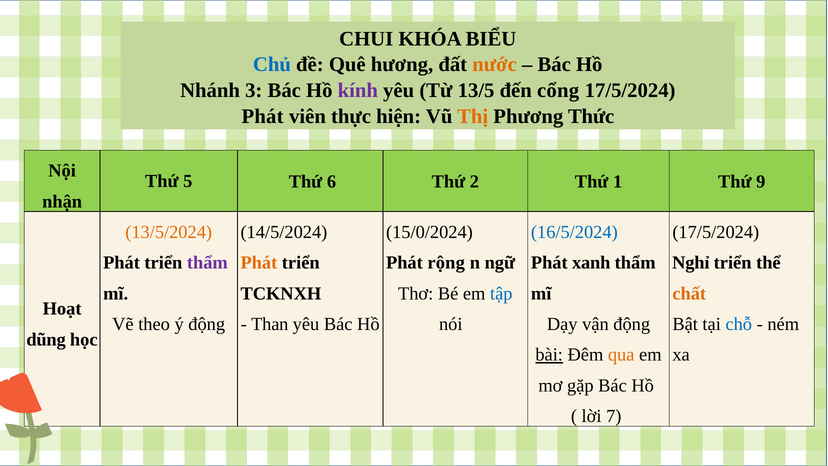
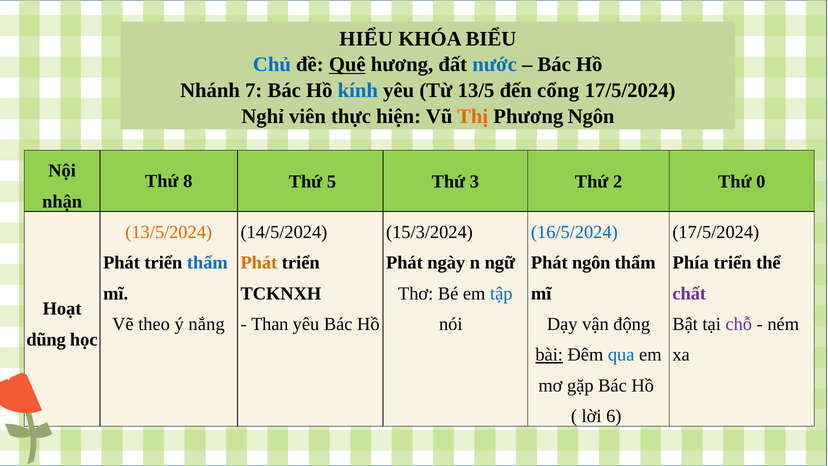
CHUI: CHUI -> HIỂU (366, 39)
Quê underline: none -> present (347, 65)
nước colour: orange -> blue (495, 65)
3: 3 -> 7 (254, 90)
kính colour: purple -> blue (358, 90)
Phát: Phát -> Nghỉ (263, 116)
Phương Thức: Thức -> Ngôn (591, 116)
5: 5 -> 8 (188, 181)
6: 6 -> 5 (332, 182)
2: 2 -> 3 (474, 182)
1: 1 -> 2 (618, 182)
9: 9 -> 0 (761, 182)
15/0/2024: 15/0/2024 -> 15/3/2024 (429, 232)
thẩm colour: purple -> blue (207, 263)
rộng: rộng -> ngày (446, 263)
Phát xanh: xanh -> ngôn (591, 263)
Nghỉ: Nghỉ -> Phía (691, 263)
chất colour: orange -> purple (689, 293)
ý động: động -> nắng (207, 324)
chỗ colour: blue -> purple (739, 324)
qua colour: orange -> blue (621, 355)
7: 7 -> 6 (614, 416)
